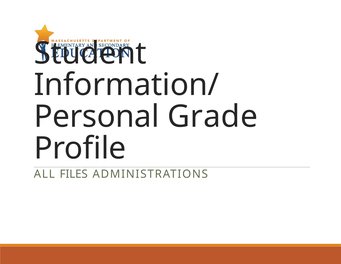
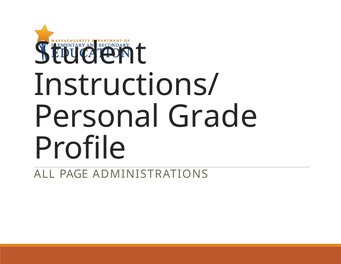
Information/: Information/ -> Instructions/ (126, 85)
FILES: FILES -> PAGE (74, 174)
